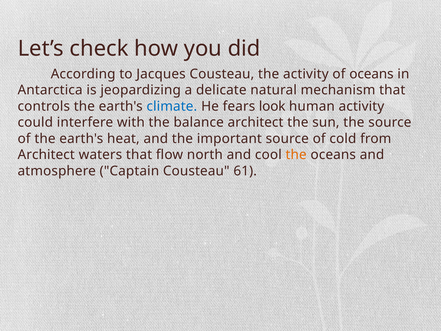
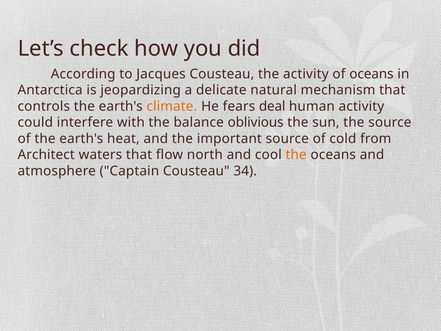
climate colour: blue -> orange (172, 106)
look: look -> deal (272, 106)
balance architect: architect -> oblivious (256, 122)
61: 61 -> 34 (245, 171)
